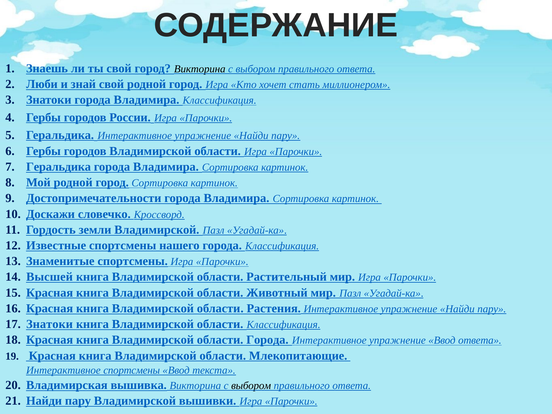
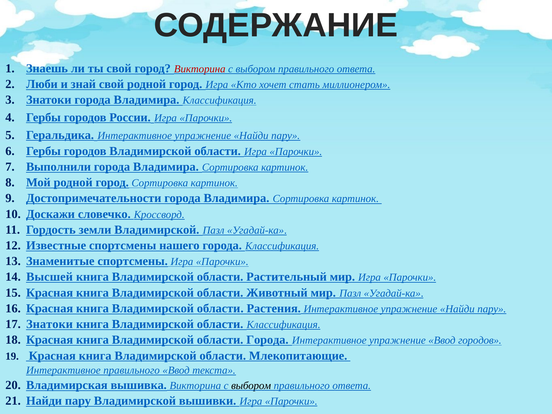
Викторина colour: black -> red (200, 69)
Геральдика: Геральдика -> Выполнили (59, 167)
Ввод ответа: ответа -> городов (480, 340)
Интерактивное спортсмены: спортсмены -> правильного (132, 370)
